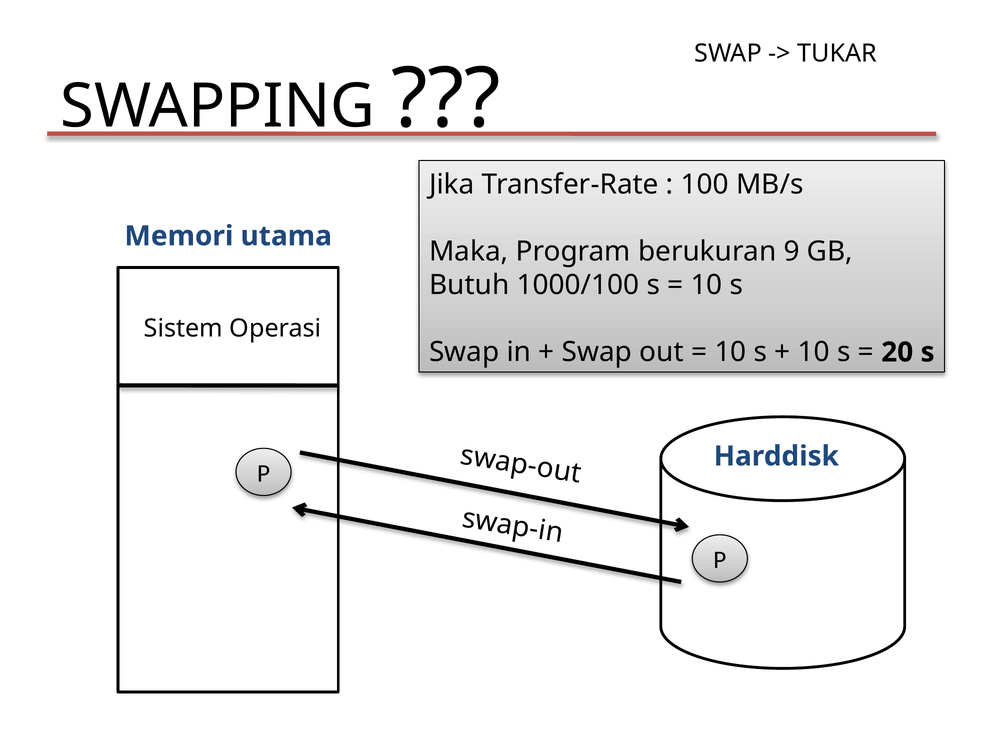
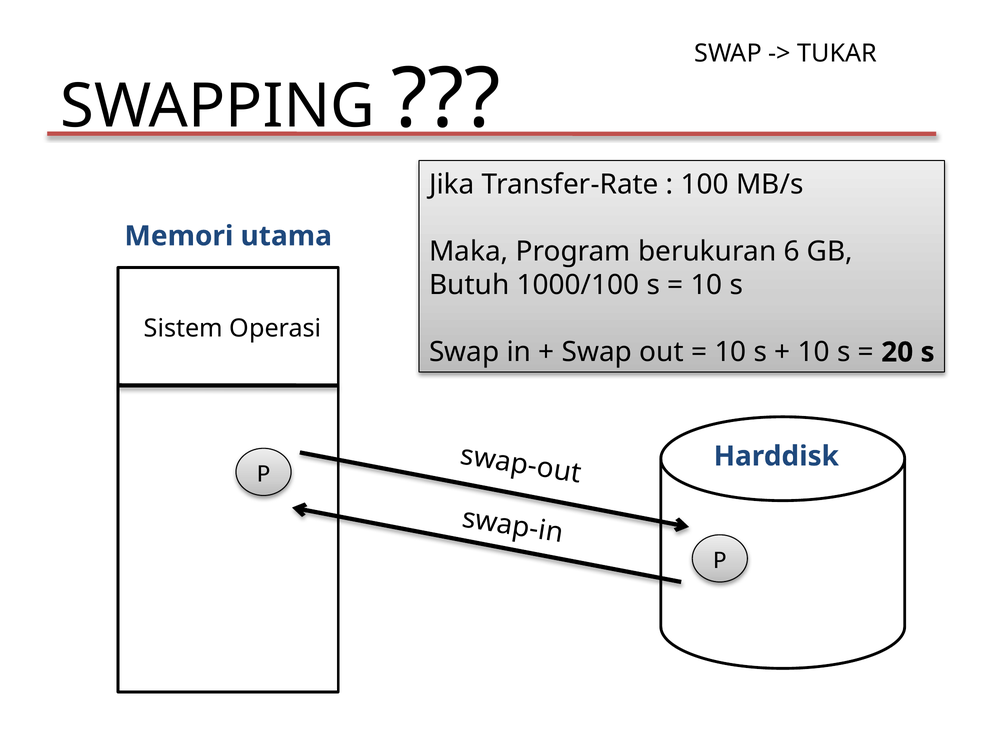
9: 9 -> 6 (792, 252)
